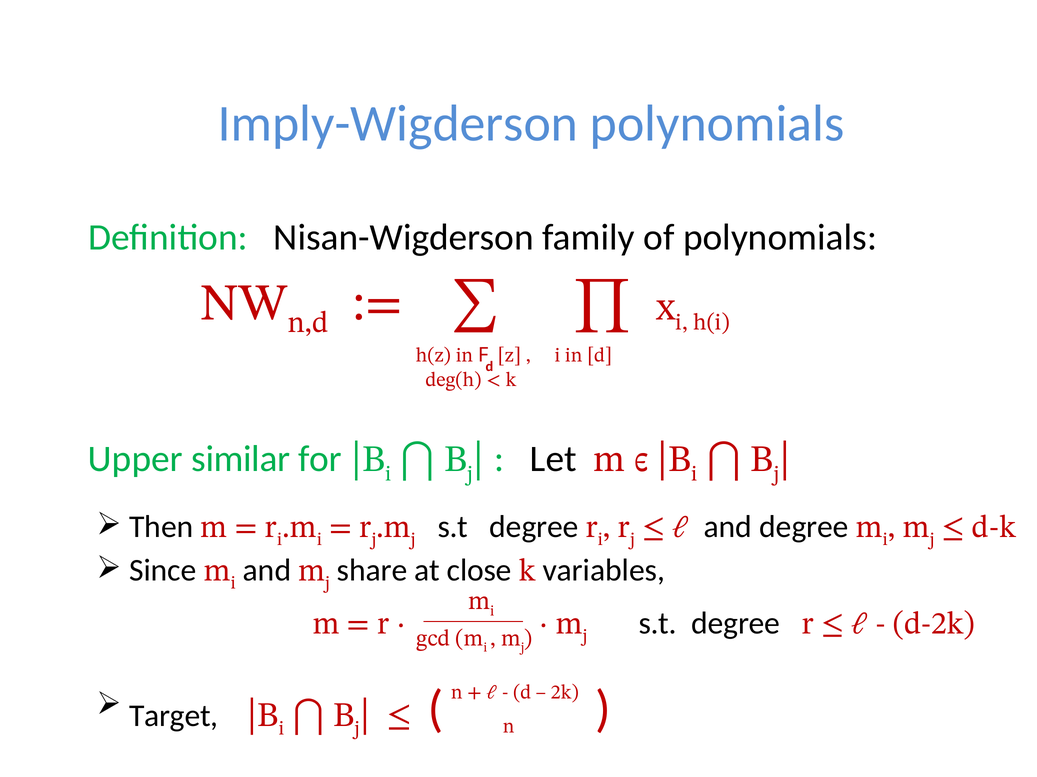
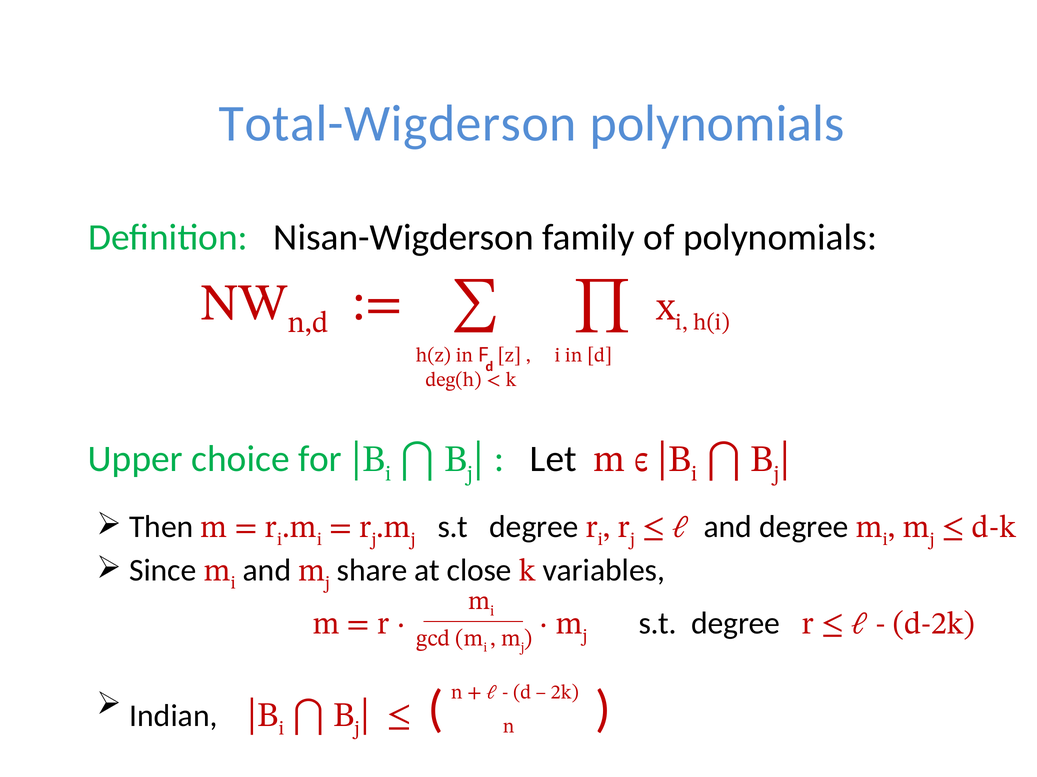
Imply-Wigderson: Imply-Wigderson -> Total-Wigderson (398, 124)
similar: similar -> choice (241, 459)
Target: Target -> Indian (173, 716)
